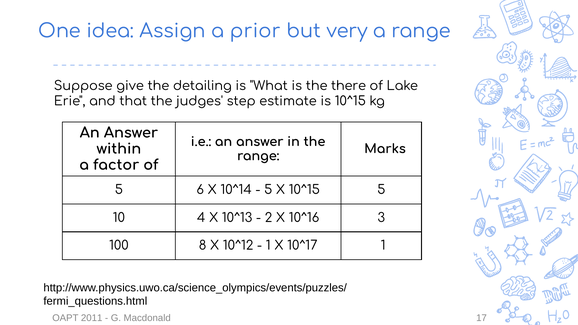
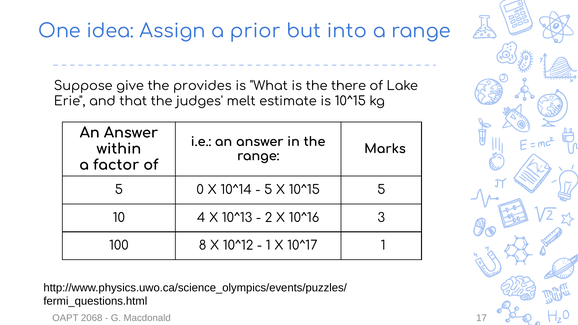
very: very -> into (347, 31)
detailing: detailing -> provides (202, 86)
step: step -> melt (241, 101)
6: 6 -> 0 (200, 190)
2011: 2011 -> 2068 (92, 318)
